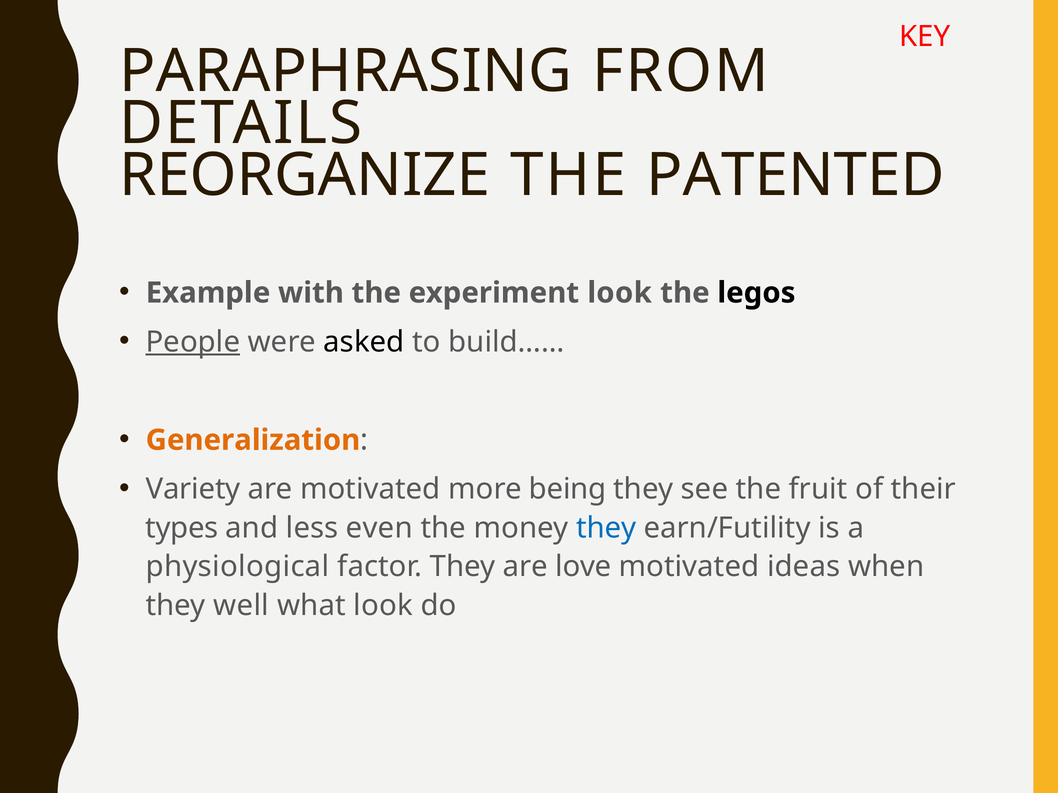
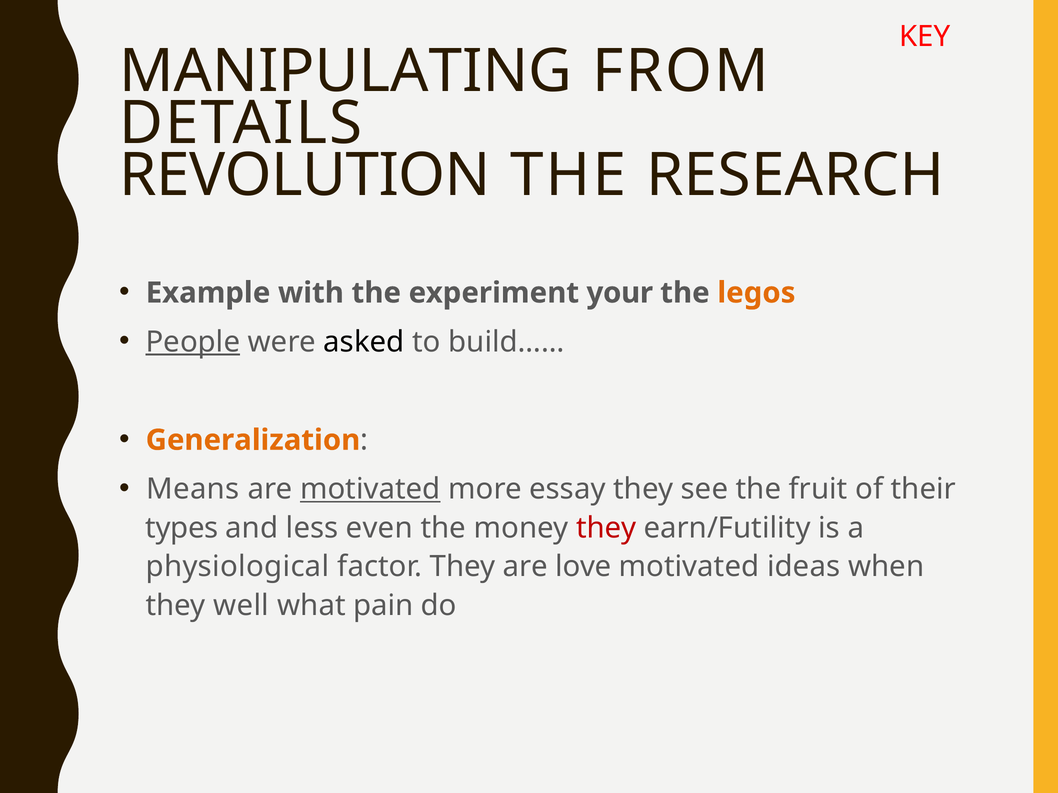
PARAPHRASING: PARAPHRASING -> MANIPULATING (346, 71)
REORGANIZE: REORGANIZE -> REVOLUTION (305, 175)
PATENTED: PATENTED -> RESEARCH (795, 175)
experiment look: look -> your (620, 293)
legos colour: black -> orange (756, 293)
Variety: Variety -> Means (193, 489)
motivated underline: none -> present (370, 489)
being: being -> essay (567, 489)
they colour: blue -> red (606, 528)
what look: look -> pain (383, 606)
